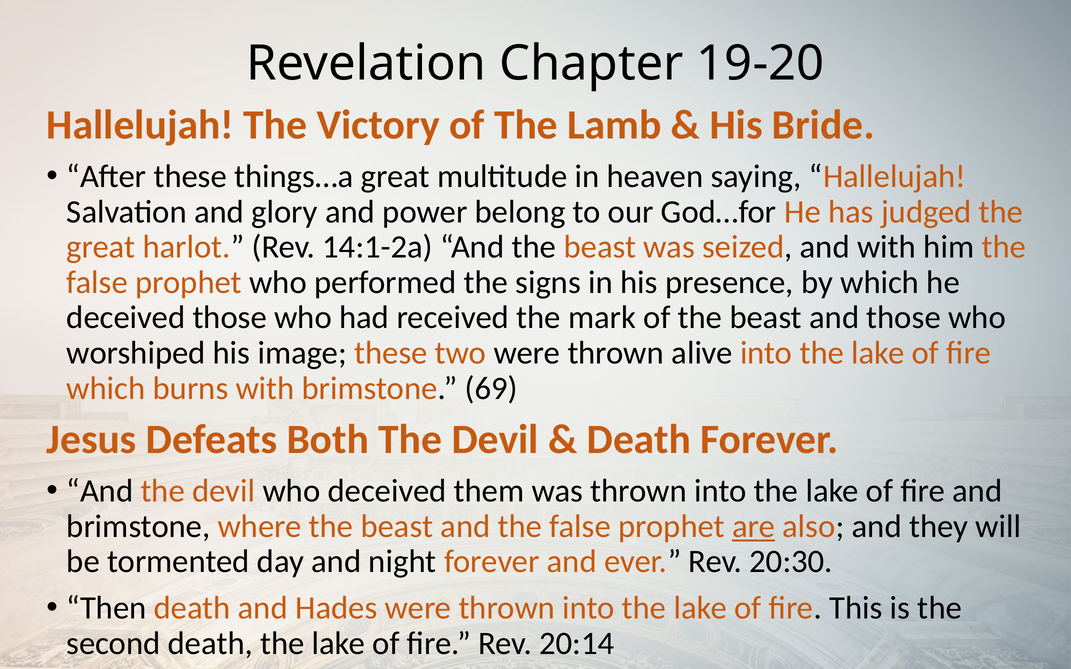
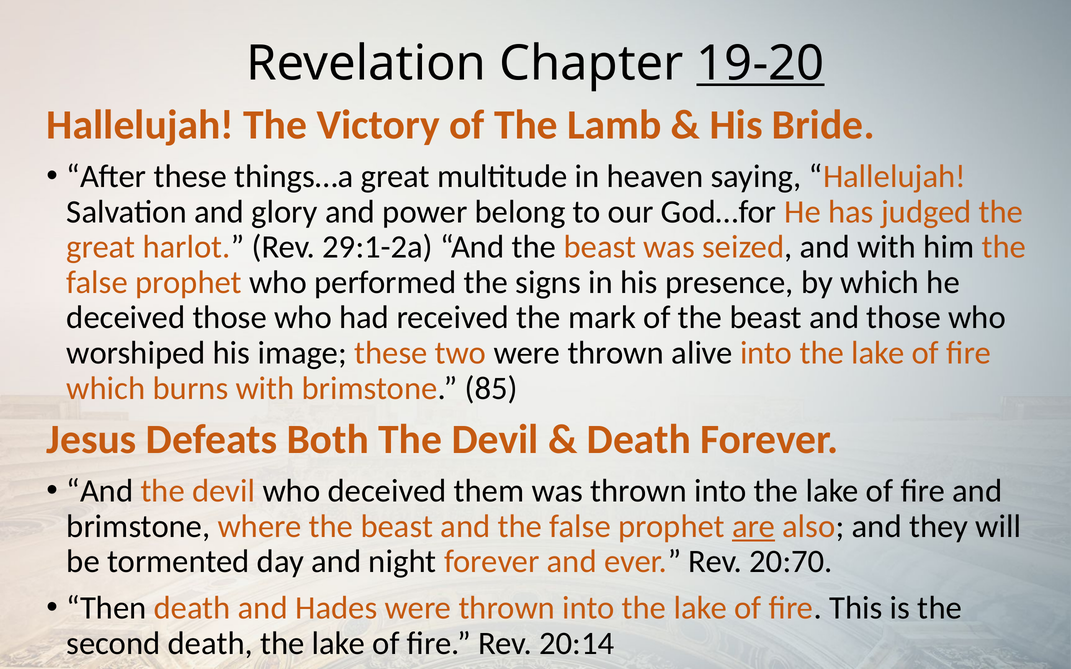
19-20 underline: none -> present (760, 64)
14:1-2a: 14:1-2a -> 29:1-2a (378, 247)
69: 69 -> 85 (491, 389)
20:30: 20:30 -> 20:70 (791, 562)
